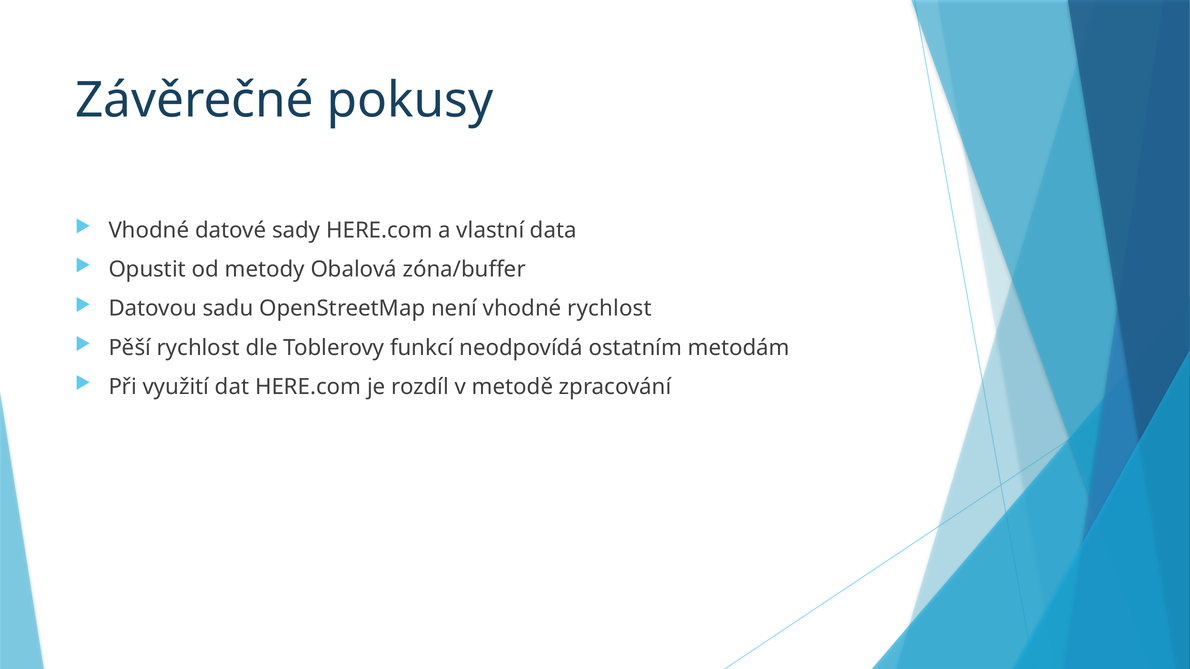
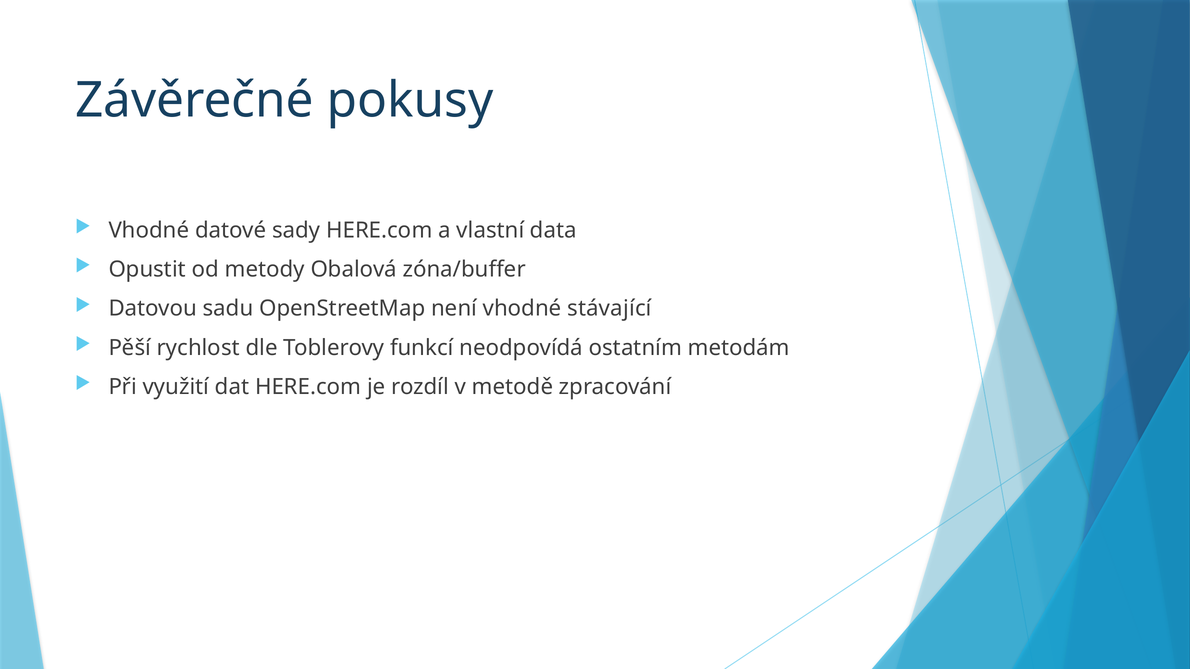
vhodné rychlost: rychlost -> stávající (609, 309)
